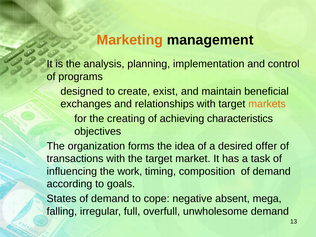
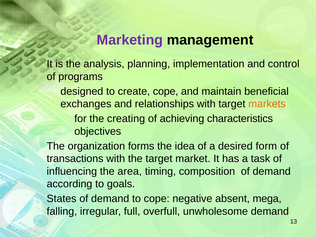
Marketing colour: orange -> purple (130, 40)
create exist: exist -> cope (166, 91)
offer: offer -> form (266, 146)
work: work -> area (130, 171)
